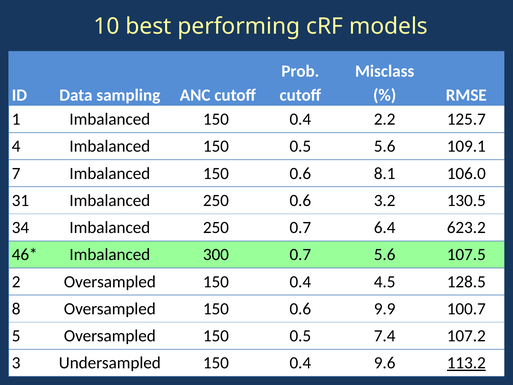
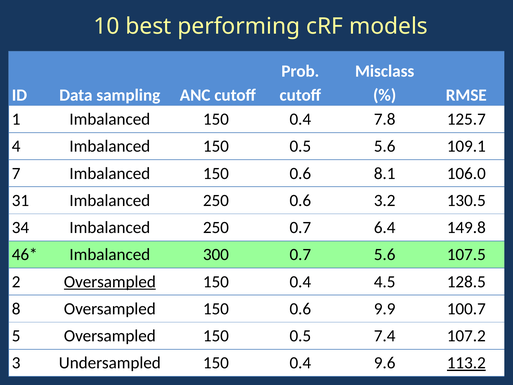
2.2: 2.2 -> 7.8 (385, 119)
623.2: 623.2 -> 149.8 (466, 227)
Oversampled underline: none -> present (110, 282)
